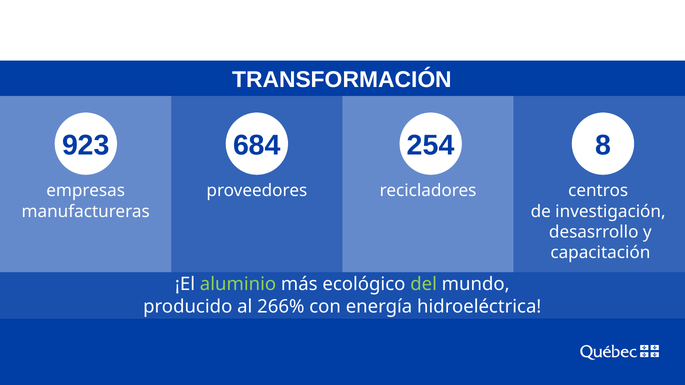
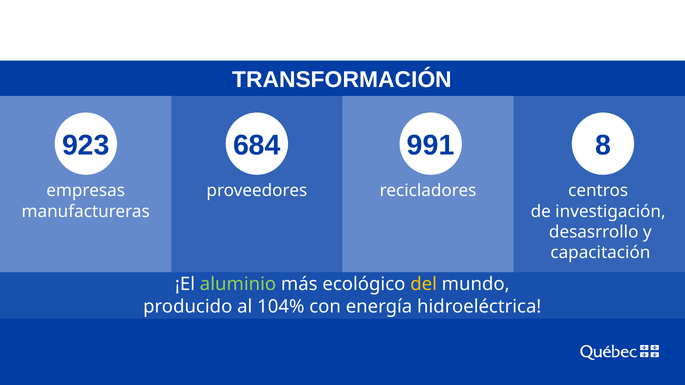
254: 254 -> 991 (431, 146)
del colour: light green -> yellow (424, 284)
266%: 266% -> 104% (281, 307)
